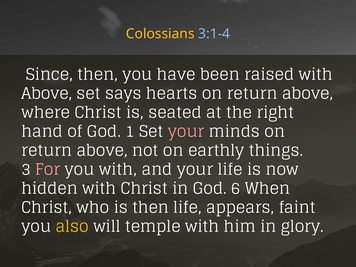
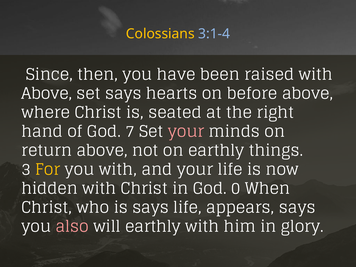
hearts on return: return -> before (252, 94)
1: 1 -> 7 (130, 132)
For colour: pink -> yellow (48, 170)
6: 6 -> 0 (236, 189)
is then: then -> says (151, 208)
appears faint: faint -> says (297, 208)
also colour: yellow -> pink (72, 227)
will temple: temple -> earthly (153, 227)
